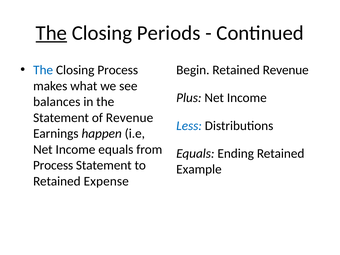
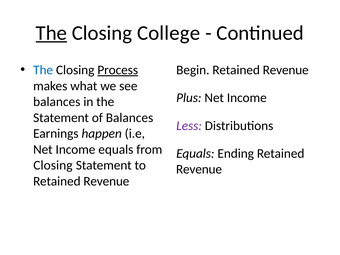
Periods: Periods -> College (169, 33)
Process underline: none -> present (118, 70)
of Revenue: Revenue -> Balances (130, 118)
Less colour: blue -> purple (189, 126)
Process: Process -> Closing (53, 165)
Example: Example -> Revenue (199, 169)
Expense: Expense -> Revenue (106, 181)
